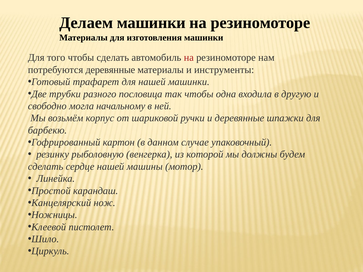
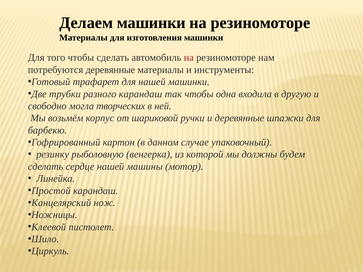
разного пословица: пословица -> карандаш (140, 94)
начальному: начальному -> творческих (121, 106)
